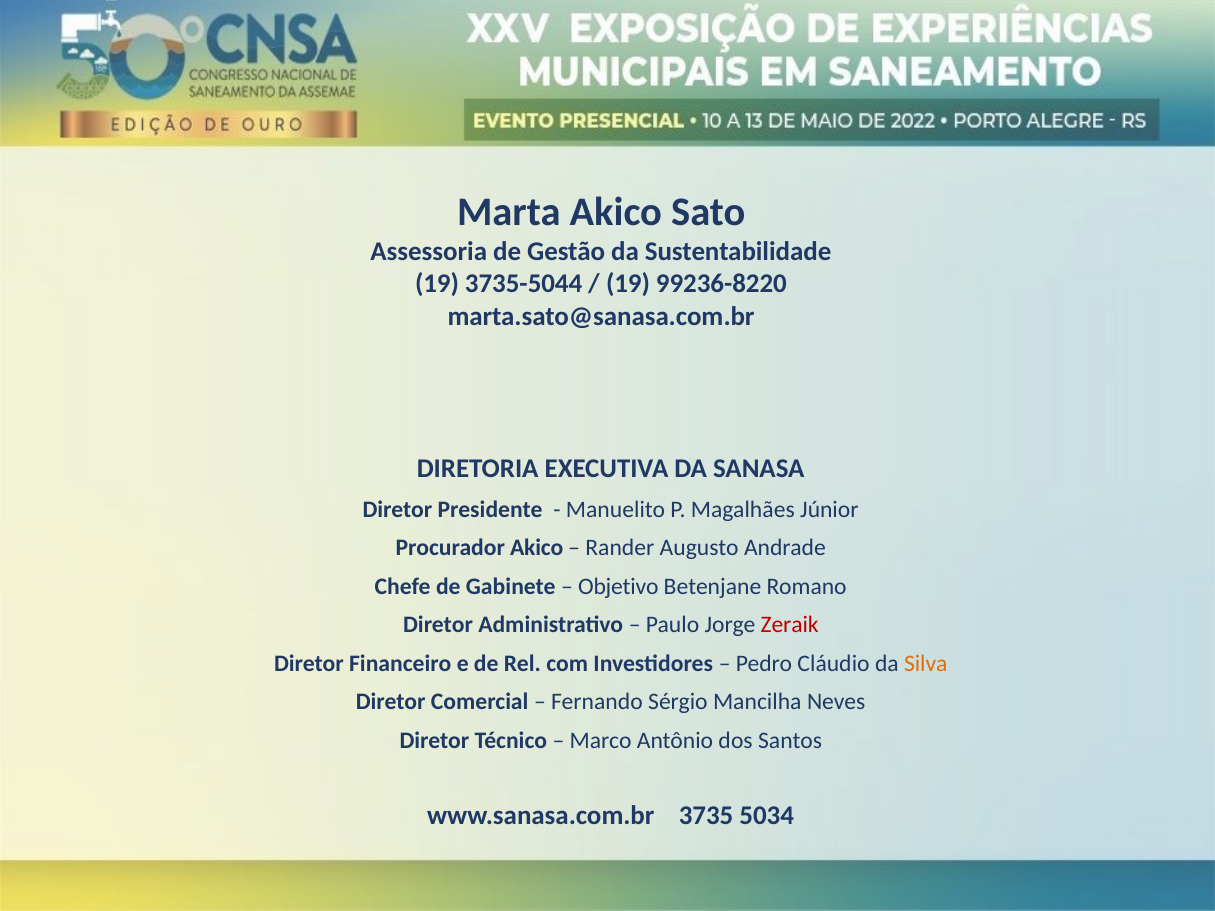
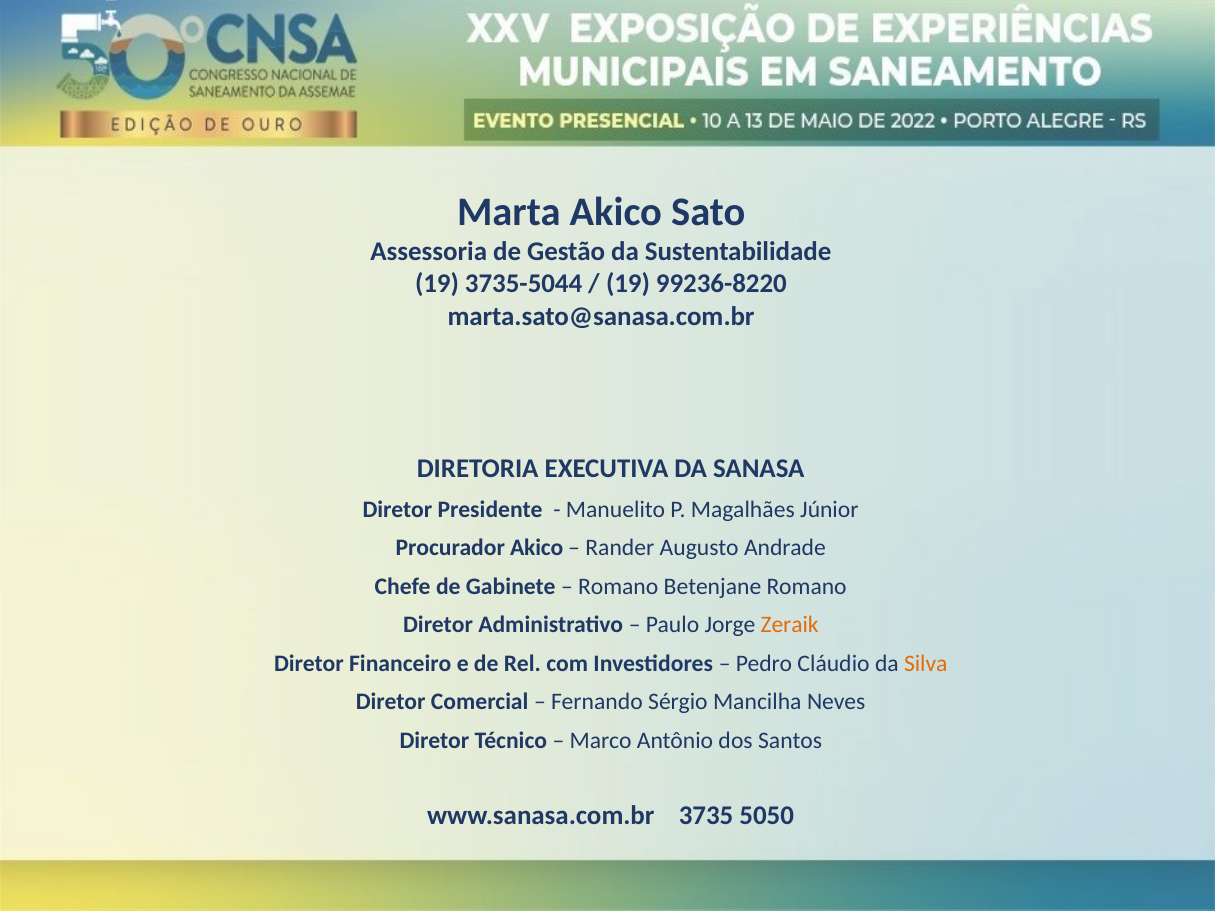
Objetivo: Objetivo -> Romano (618, 586)
Zeraik colour: red -> orange (790, 625)
5034: 5034 -> 5050 (767, 816)
